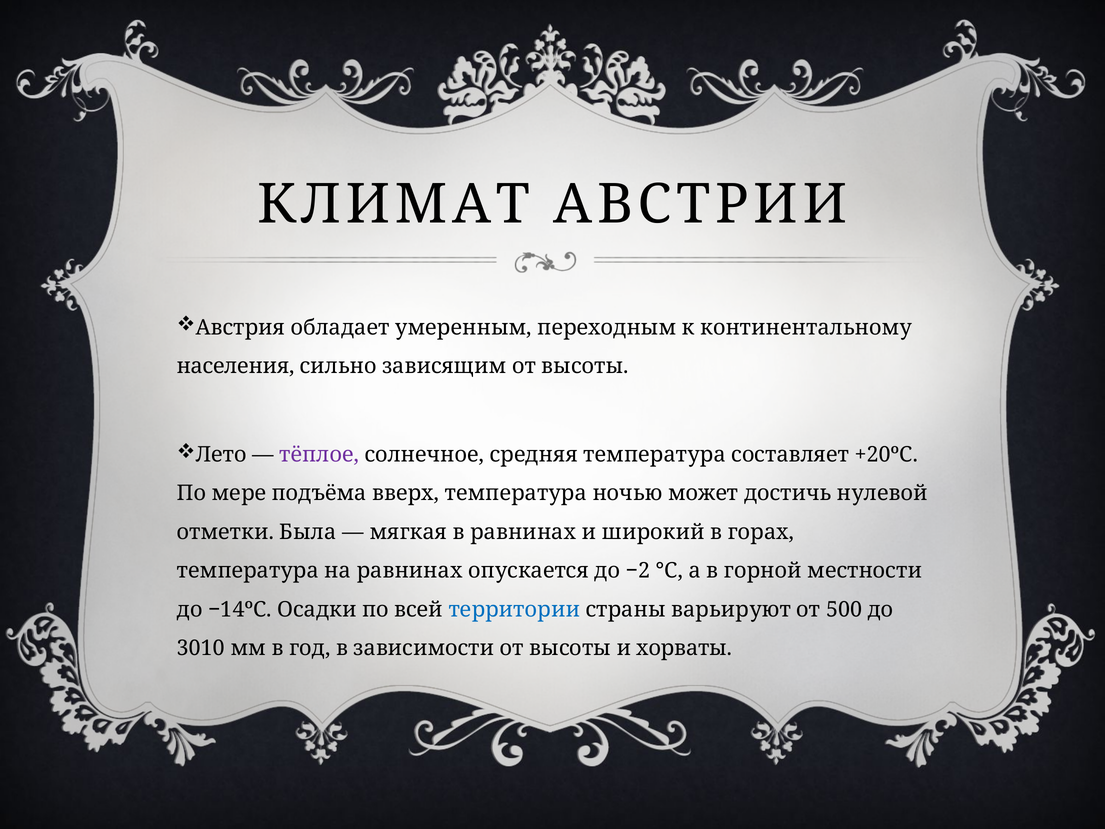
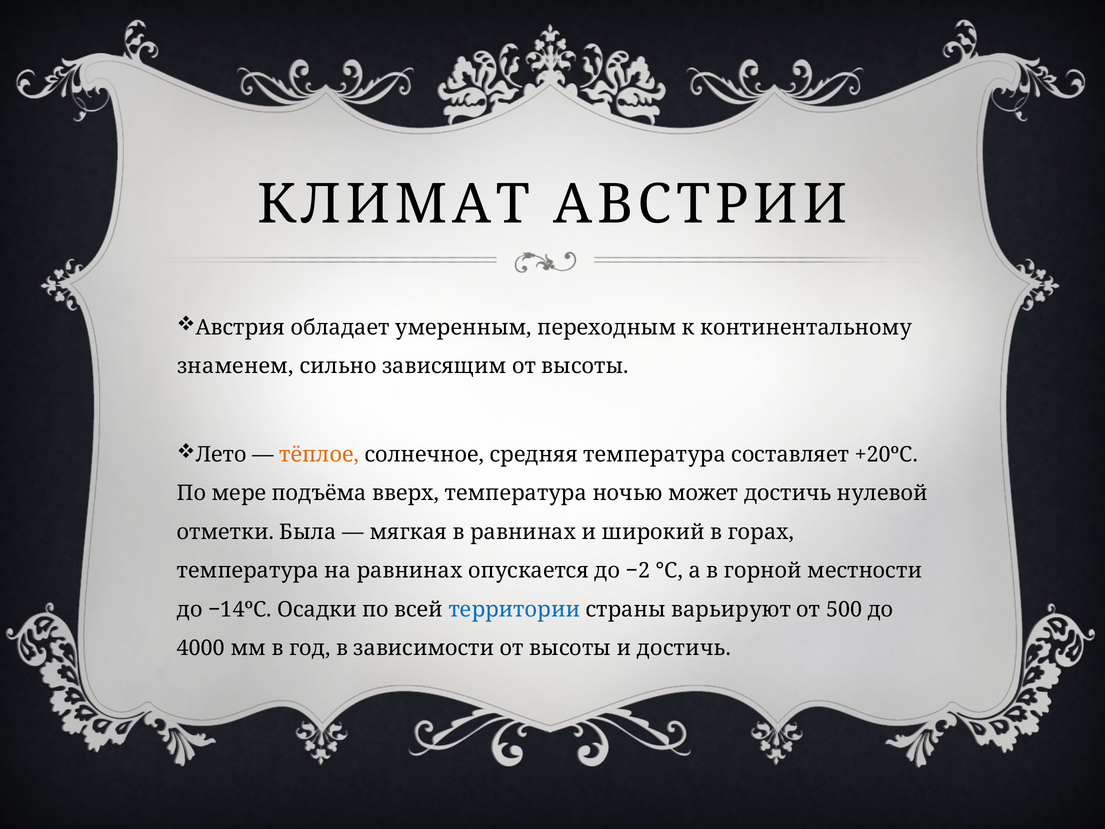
населения: населения -> знаменем (235, 366)
тёплое colour: purple -> orange (319, 455)
3010: 3010 -> 4000 (201, 648)
и хорваты: хорваты -> достичь (684, 648)
